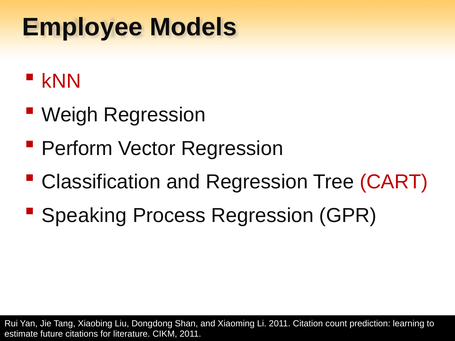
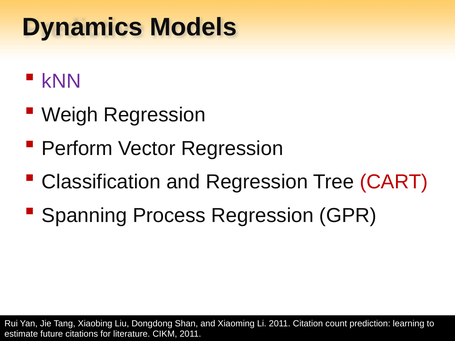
Employee: Employee -> Dynamics (82, 27)
kNN colour: red -> purple (61, 81)
Speaking: Speaking -> Spanning (84, 216)
